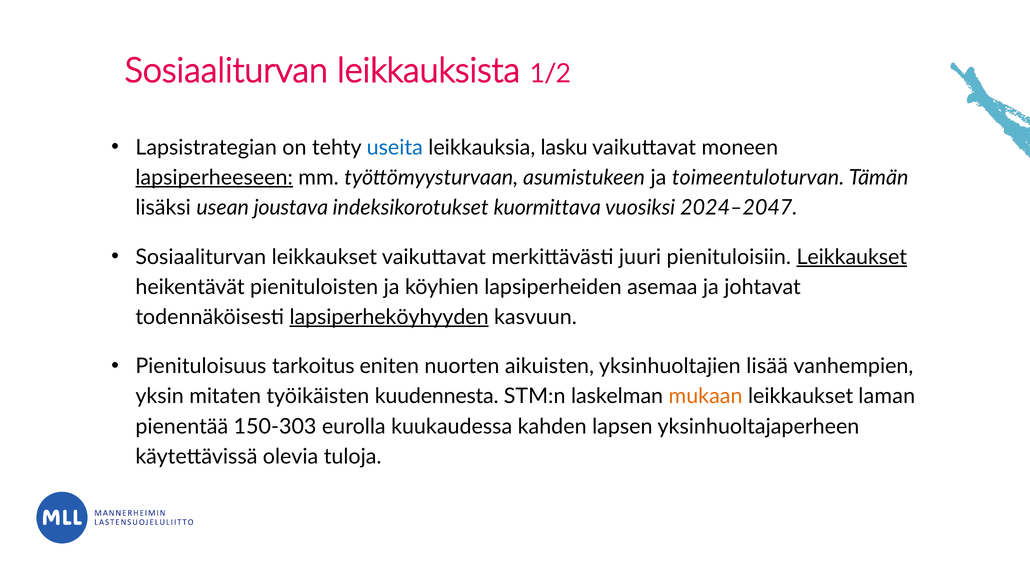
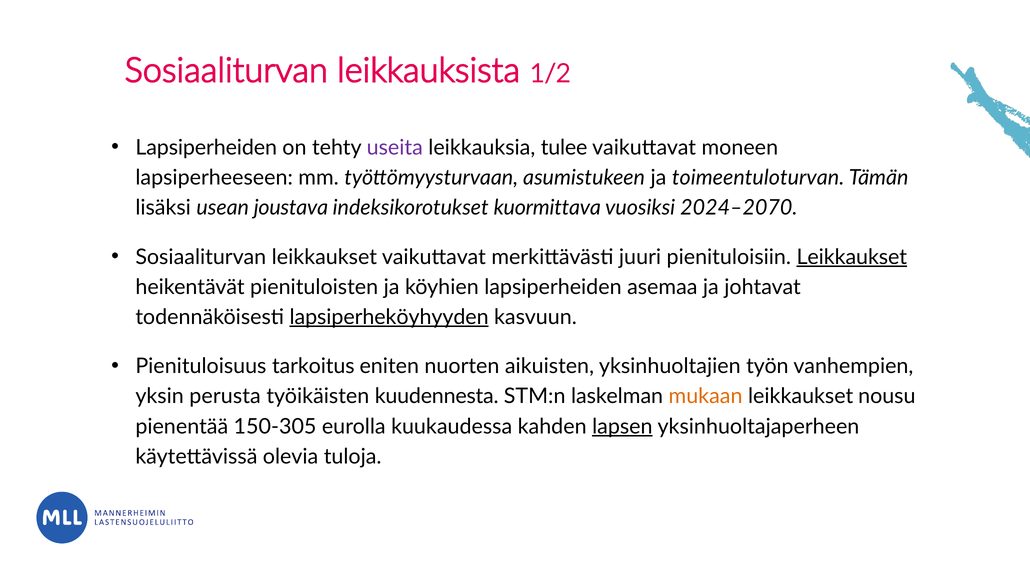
Lapsistrategian: Lapsistrategian -> Lapsiperheiden (206, 148)
useita colour: blue -> purple (395, 148)
lasku: lasku -> tulee (564, 148)
lapsiperheeseen underline: present -> none (214, 178)
2024–2047: 2024–2047 -> 2024–2070 (739, 208)
lisää: lisää -> työn (767, 367)
mitaten: mitaten -> perusta (225, 397)
laman: laman -> nousu (887, 397)
150-303: 150-303 -> 150-305 (275, 427)
lapsen underline: none -> present (622, 427)
